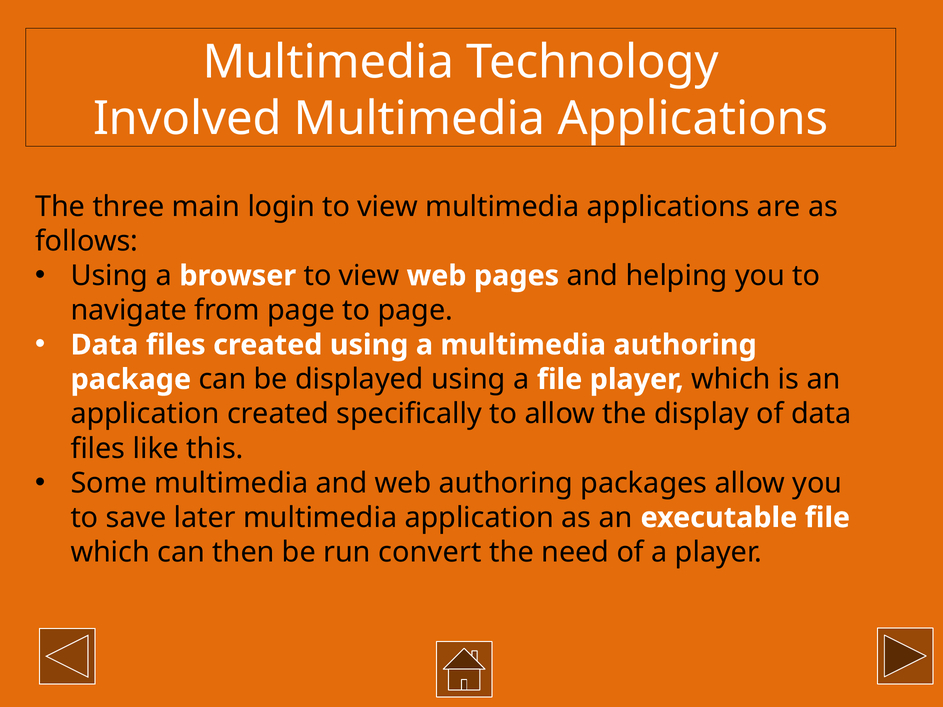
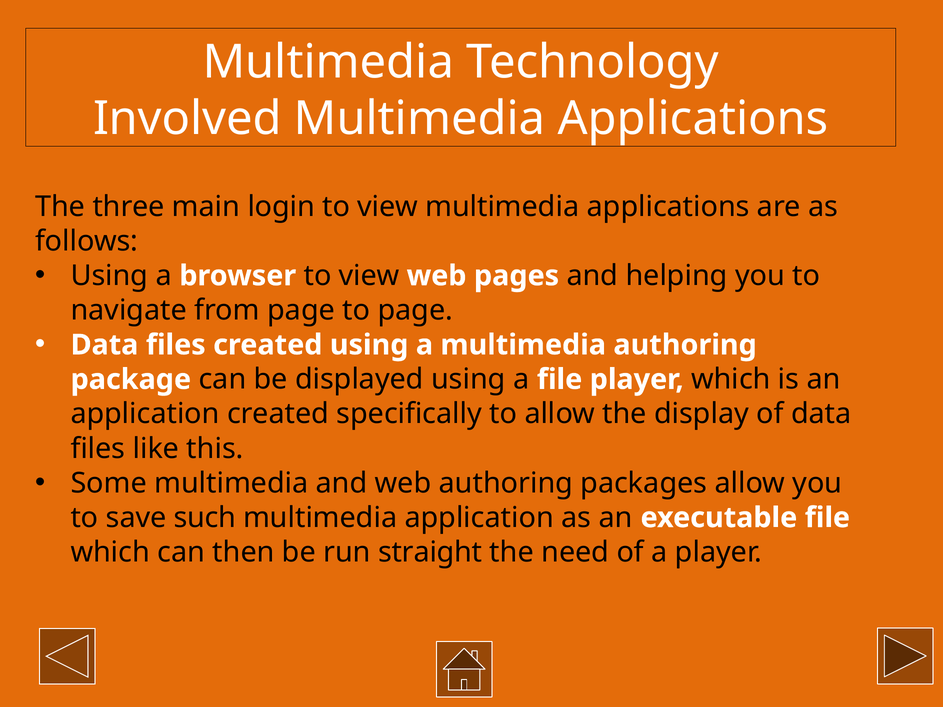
later: later -> such (205, 518)
convert: convert -> straight (430, 552)
